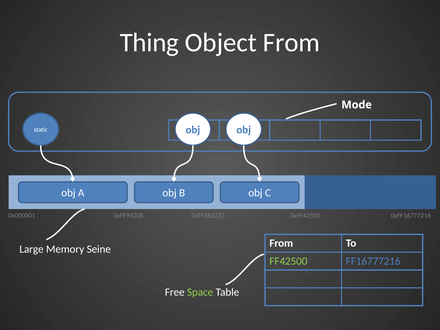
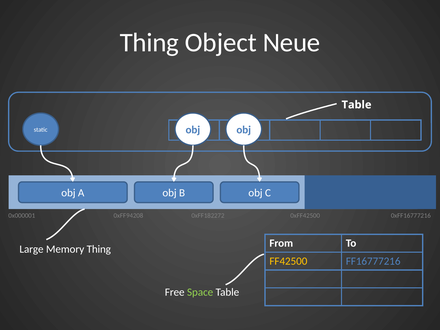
Object From: From -> Neue (292, 43)
Mode: Mode -> Table (357, 105)
Memory Seine: Seine -> Thing (99, 249)
FF42500 colour: light green -> yellow (288, 261)
